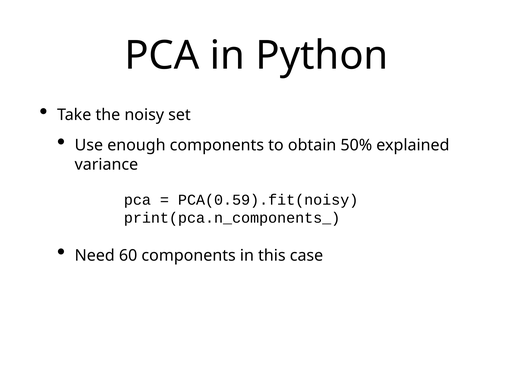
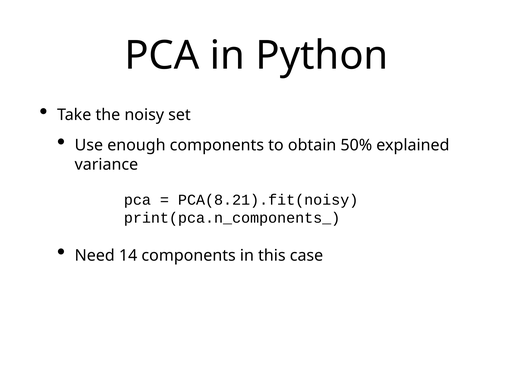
PCA(0.59).fit(noisy: PCA(0.59).fit(noisy -> PCA(8.21).fit(noisy (268, 200)
60: 60 -> 14 (128, 255)
